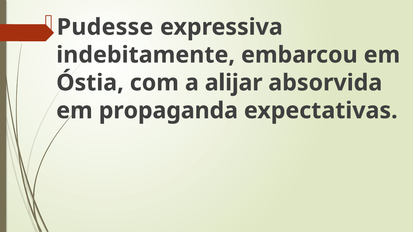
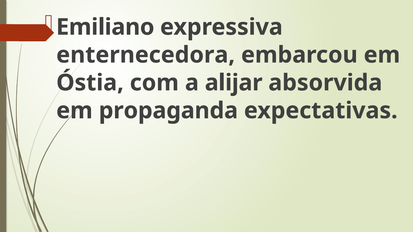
Pudesse: Pudesse -> Emiliano (105, 27)
indebitamente: indebitamente -> enternecedora (146, 55)
